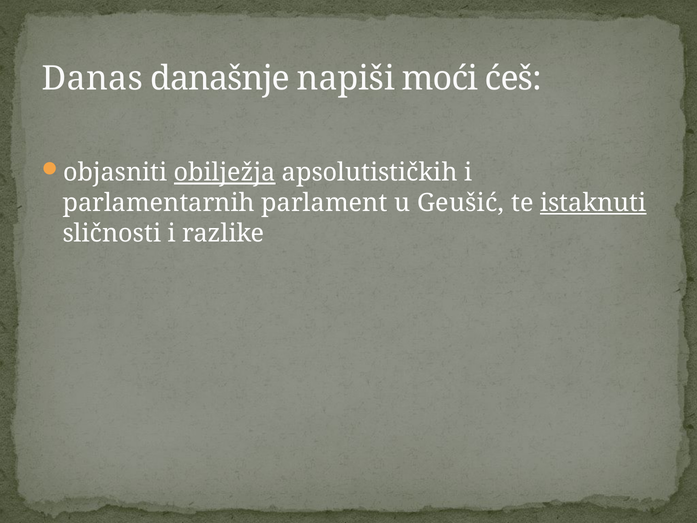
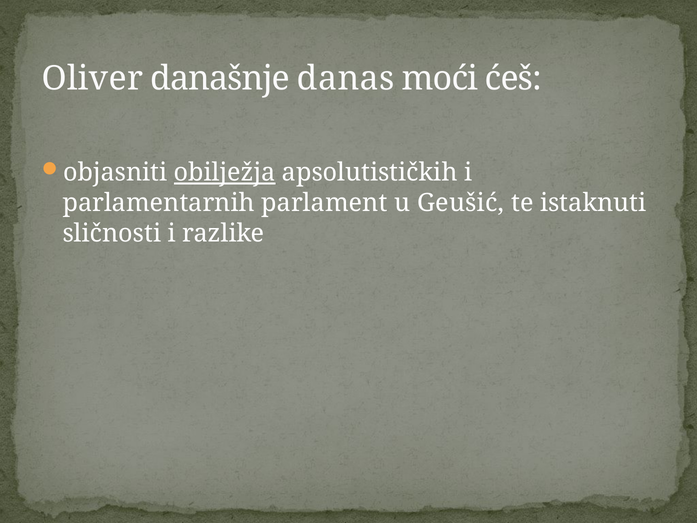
Danas: Danas -> Oliver (92, 78)
napiši: napiši -> danas (346, 78)
istaknuti underline: present -> none (593, 203)
